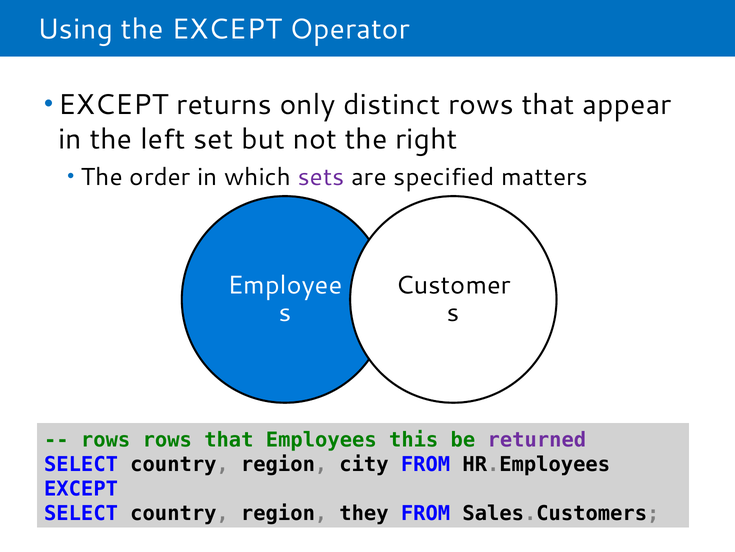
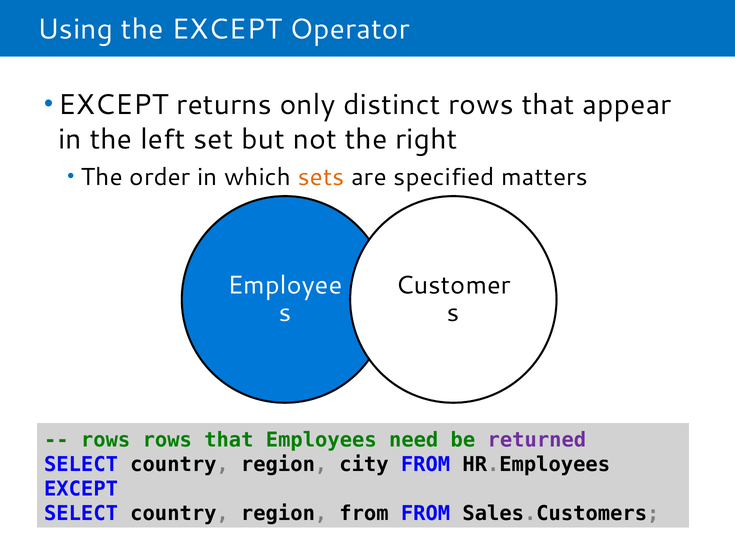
sets colour: purple -> orange (321, 177)
this: this -> need (414, 439)
region they: they -> from (364, 513)
